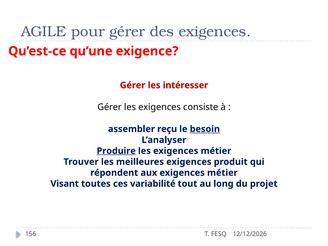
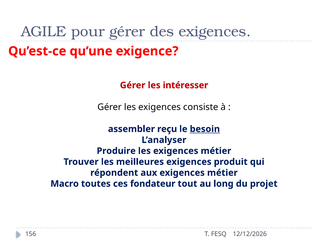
Produire underline: present -> none (116, 151)
Visant: Visant -> Macro (65, 184)
variabilité: variabilité -> fondateur (153, 184)
